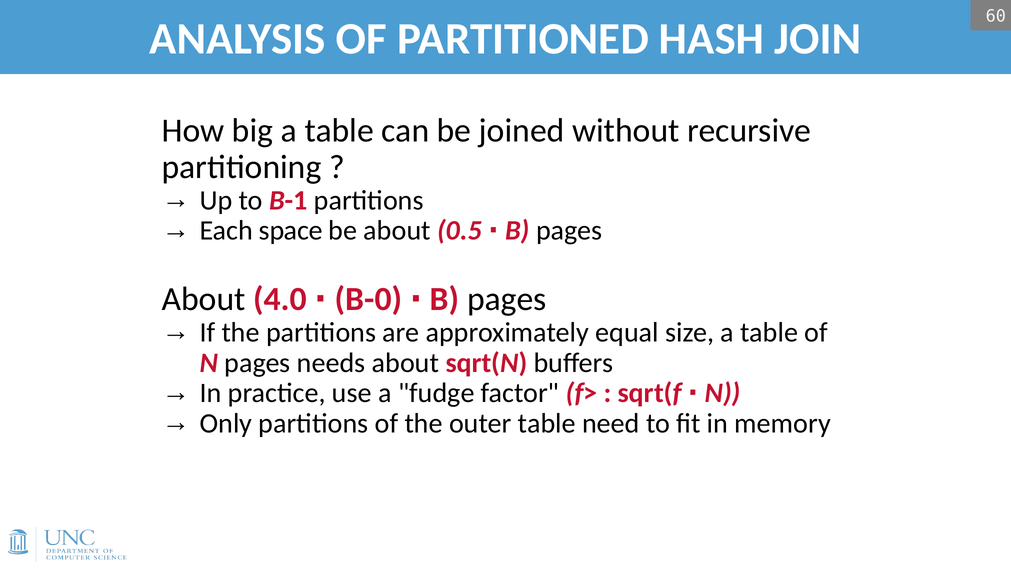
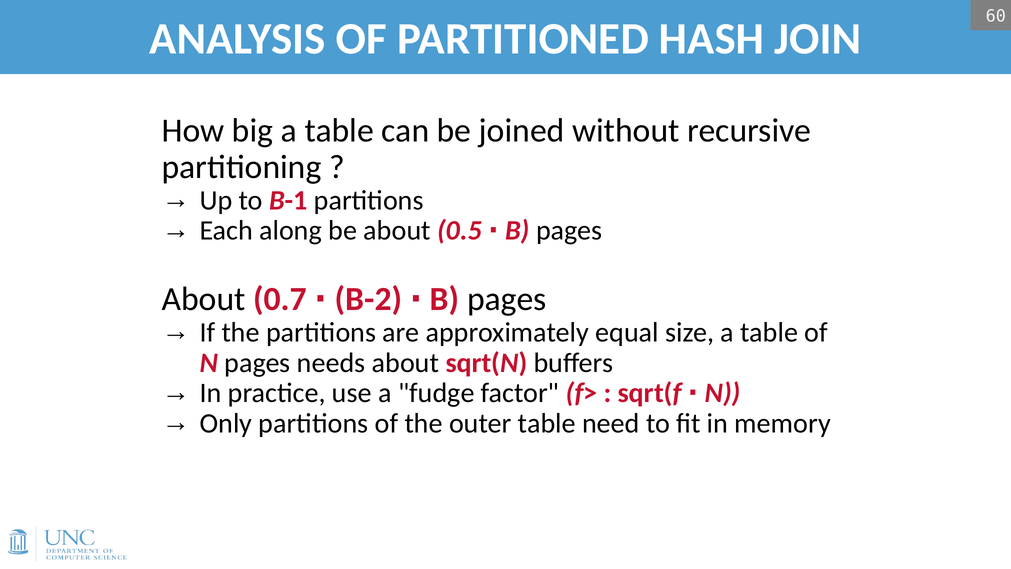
space: space -> along (291, 231)
4.0: 4.0 -> 0.7 (280, 299)
B-0: B-0 -> B-2 (368, 299)
